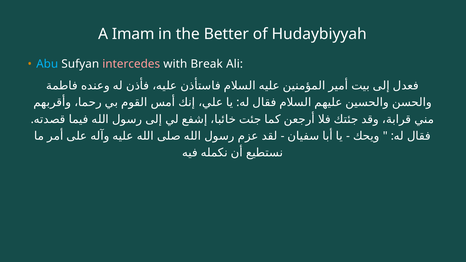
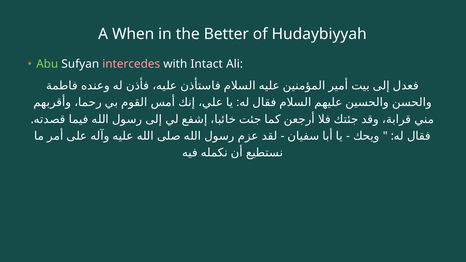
Imam: Imam -> When (133, 34)
Abu colour: light blue -> light green (47, 64)
Break: Break -> Intact (207, 64)
